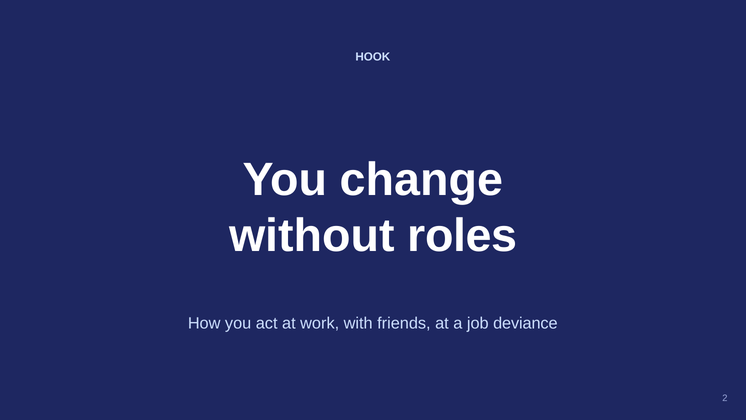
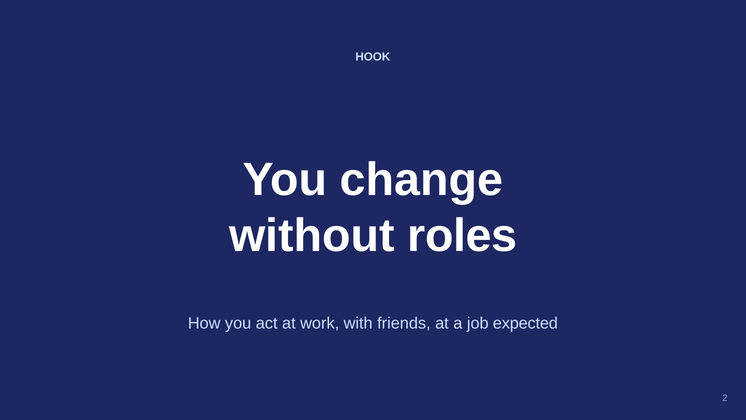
deviance: deviance -> expected (525, 323)
